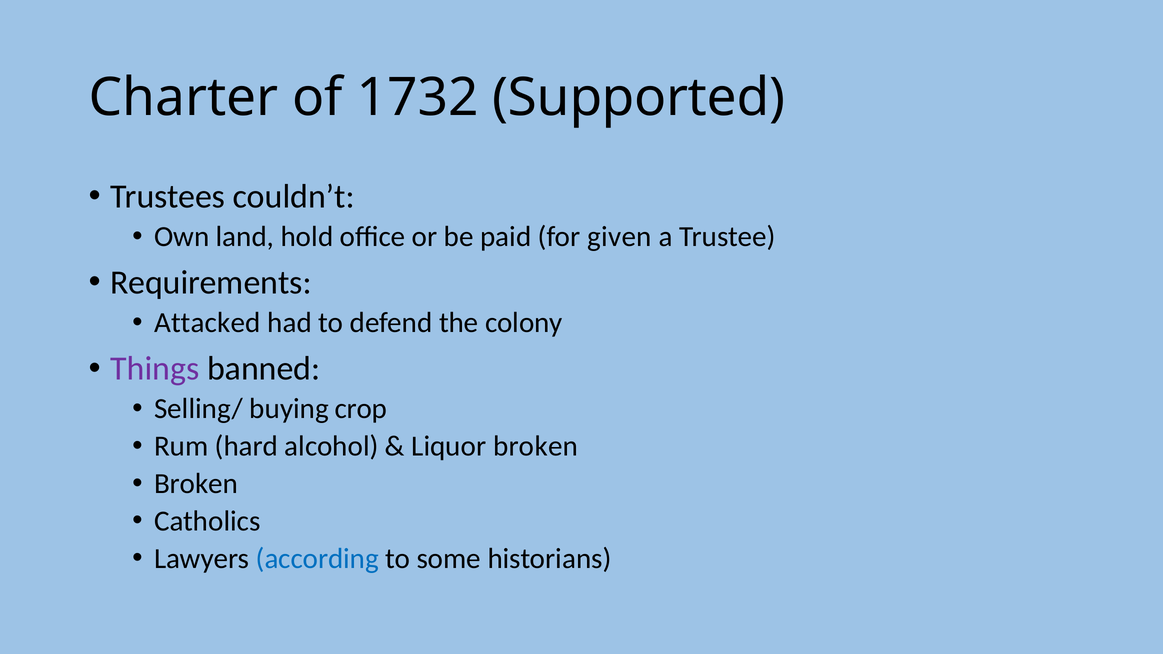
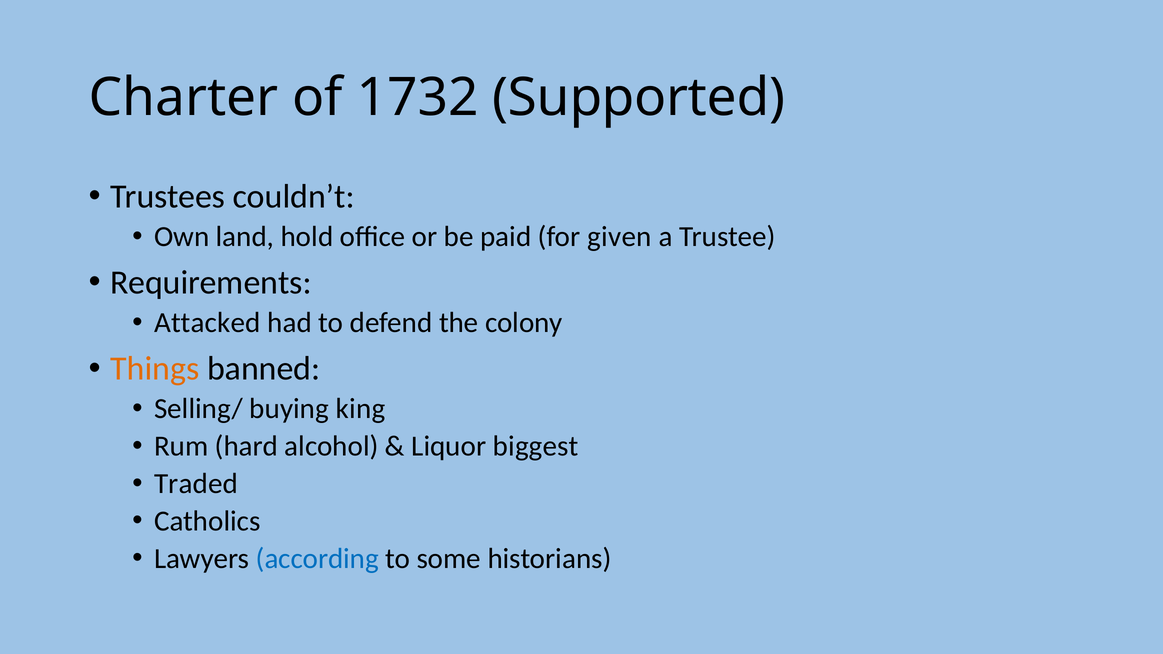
Things colour: purple -> orange (155, 369)
crop: crop -> king (361, 409)
Liquor broken: broken -> biggest (536, 446)
Broken: Broken -> Traded (196, 484)
